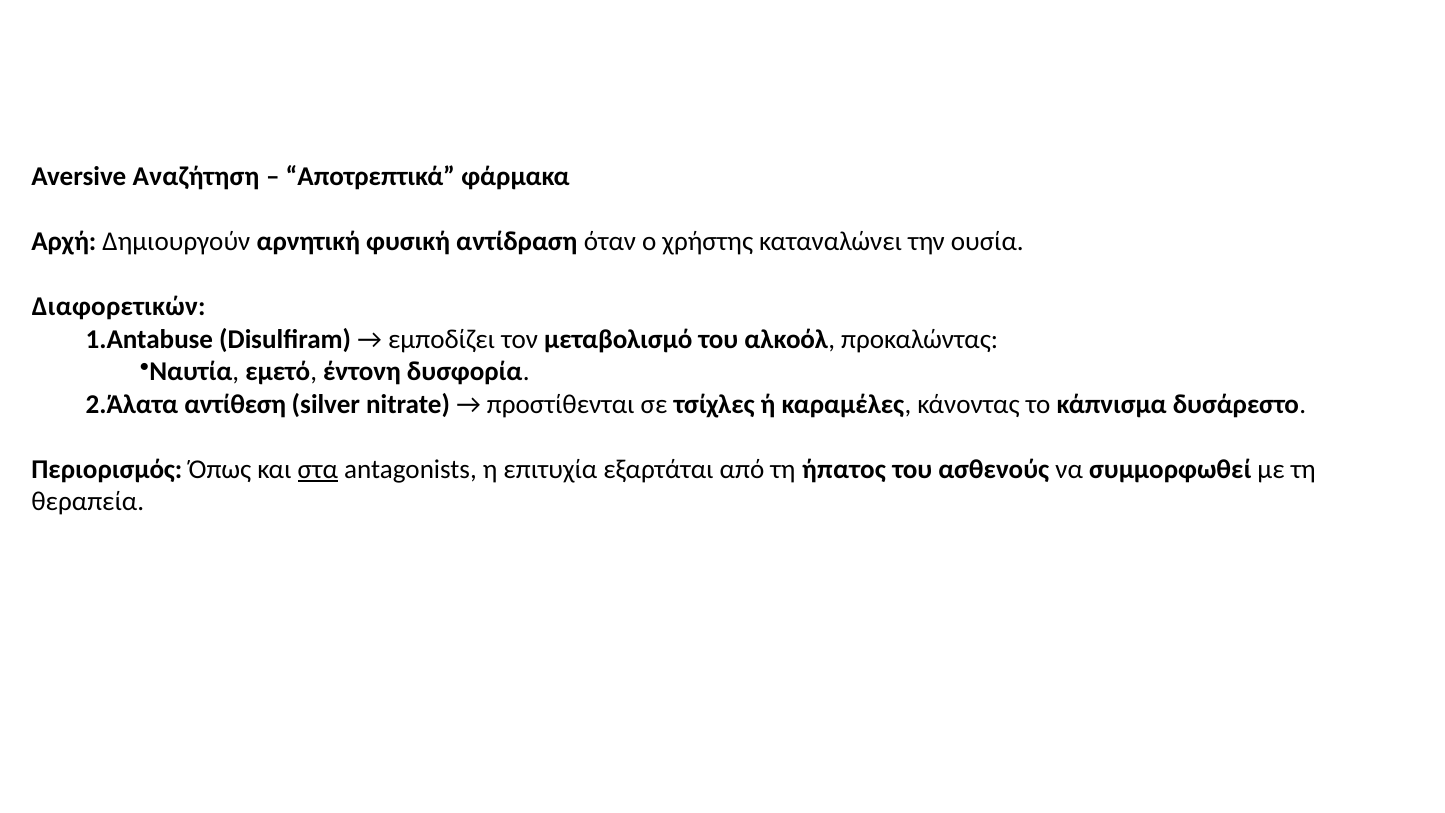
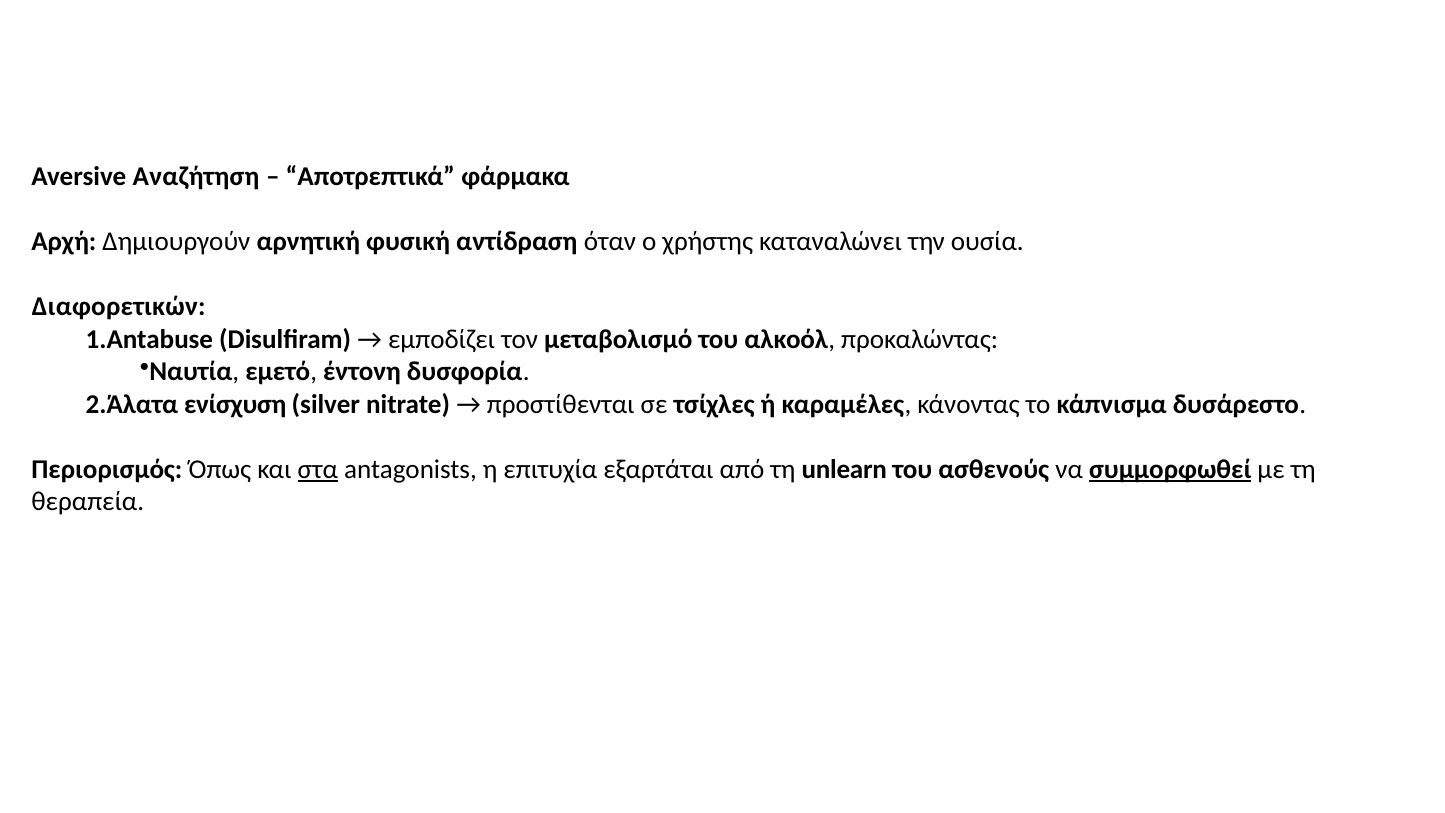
αντίθεση: αντίθεση -> ενίσχυση (235, 404)
ήπατος: ήπατος -> unlearn (844, 469)
συμμορφωθεί underline: none -> present (1170, 469)
